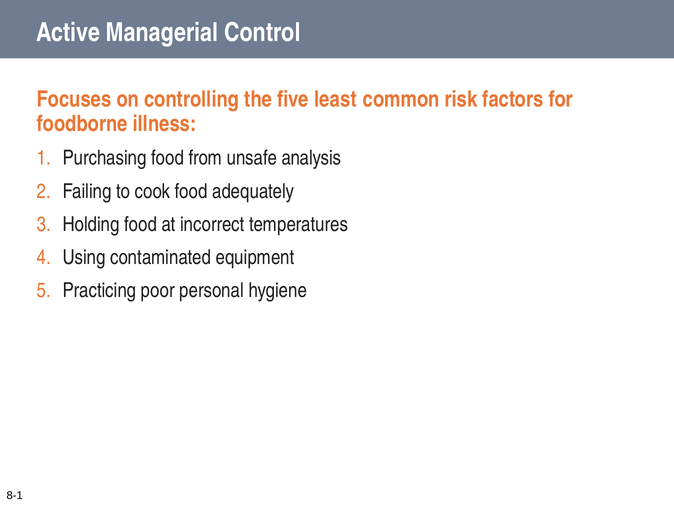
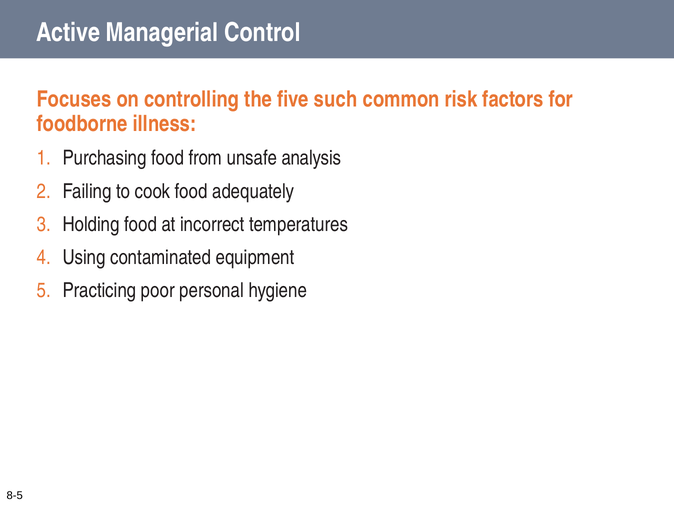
least: least -> such (336, 100)
8-1: 8-1 -> 8-5 (15, 496)
